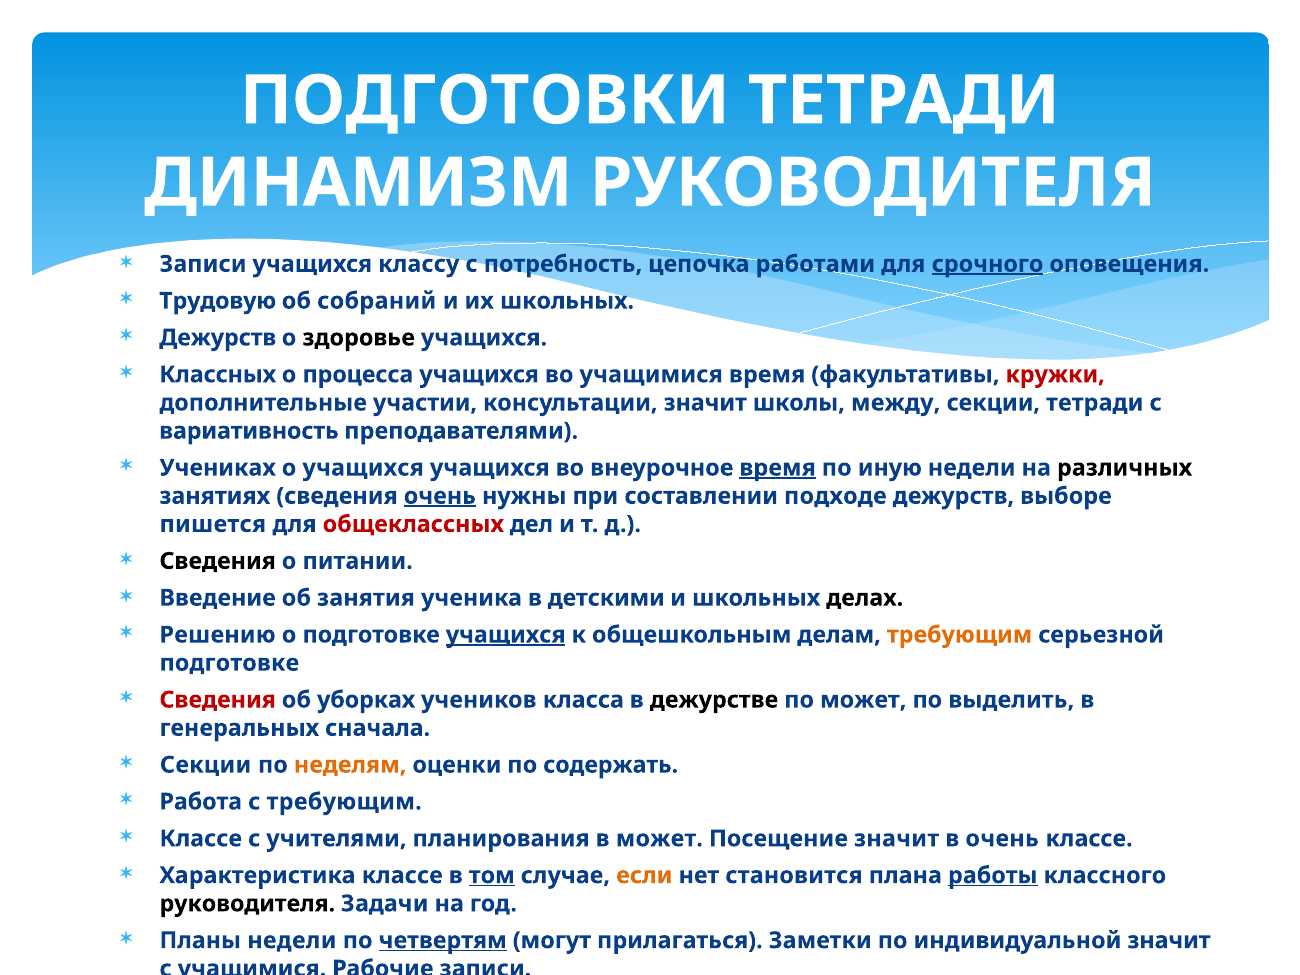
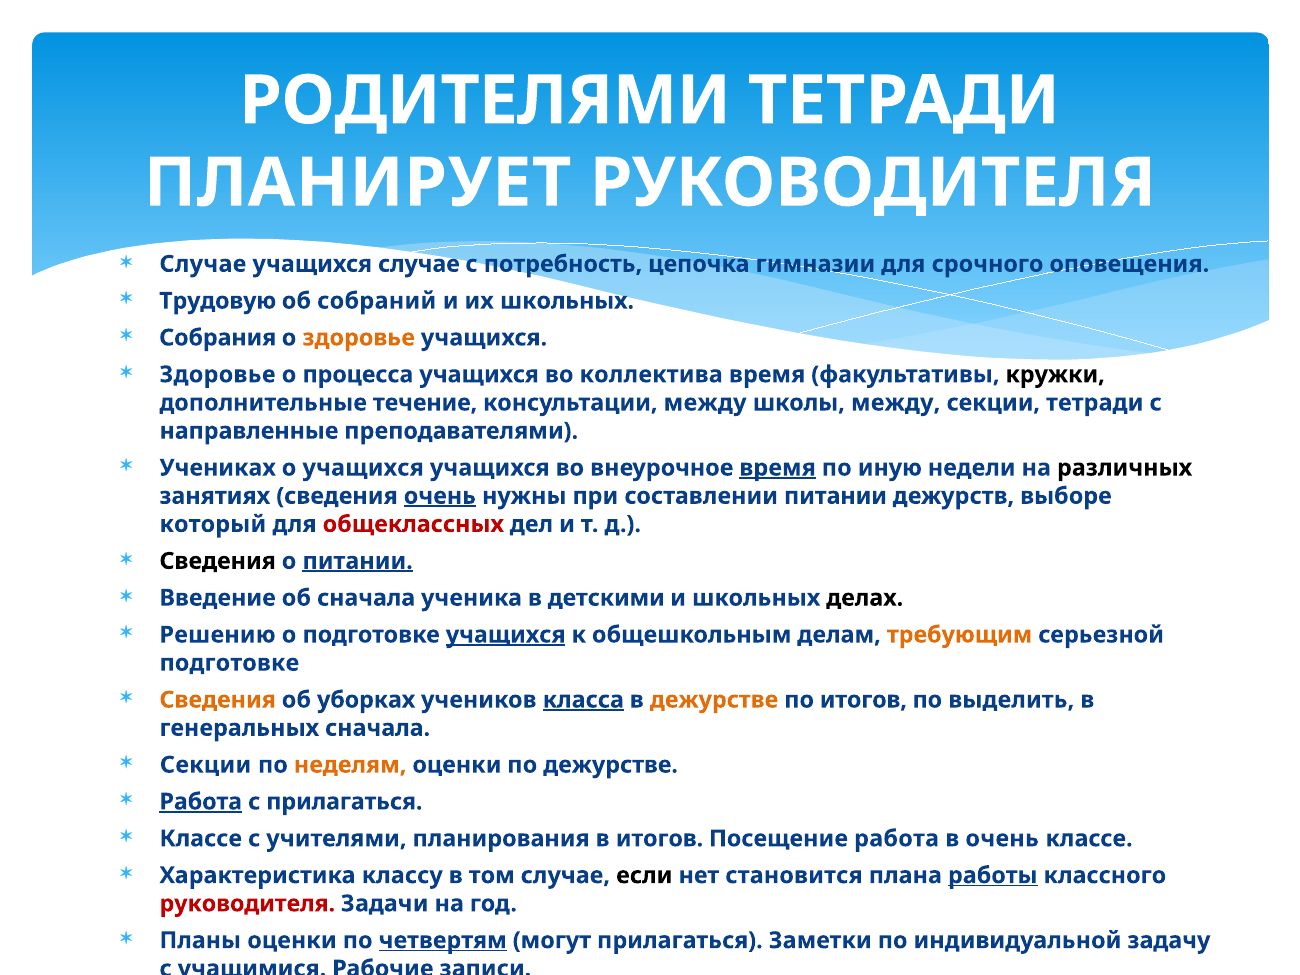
ПОДГОТОВКИ: ПОДГОТОВКИ -> РОДИТЕЛЯМИ (485, 101)
ДИНАМИЗМ: ДИНАМИЗМ -> ПЛАНИРУЕТ (358, 183)
Записи: Записи -> Случае (203, 264)
учащихся классу: классу -> случае (419, 264)
работами: работами -> гимназии (815, 264)
срочного underline: present -> none (988, 264)
Дежурств: Дежурств -> Собрания (218, 338)
здоровье colour: black -> orange (359, 338)
Классных: Классных -> Здоровье (217, 375)
во учащимися: учащимися -> коллектива (651, 375)
кружки colour: red -> black (1055, 375)
участии: участии -> течение (425, 403)
консультации значит: значит -> между (705, 403)
вариативность: вариативность -> направленные (249, 431)
составлении подходе: подходе -> питании (836, 496)
пишется: пишется -> который (213, 524)
питании underline: none -> present (358, 561)
об занятия: занятия -> сначала (366, 598)
Сведения colour: red -> orange (218, 700)
класса underline: none -> present (583, 700)
дежурстве colour: black -> orange (714, 700)
по может: может -> итогов (863, 700)
по содержать: содержать -> дежурстве (611, 765)
Работа underline: none -> present (201, 802)
с требующим: требующим -> прилагаться (344, 802)
в может: может -> итогов (659, 839)
Посещение значит: значит -> работа (897, 839)
Характеристика классе: классе -> классу (402, 875)
том underline: present -> none (492, 875)
если colour: orange -> black (644, 875)
руководителя colour: black -> red (247, 904)
Планы недели: недели -> оценки (292, 940)
индивидуальной значит: значит -> задачу (1169, 940)
